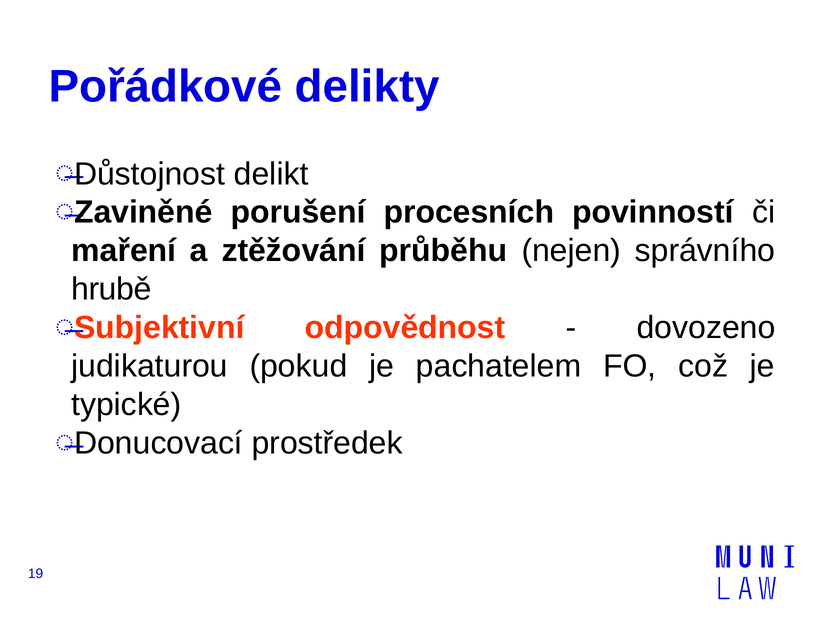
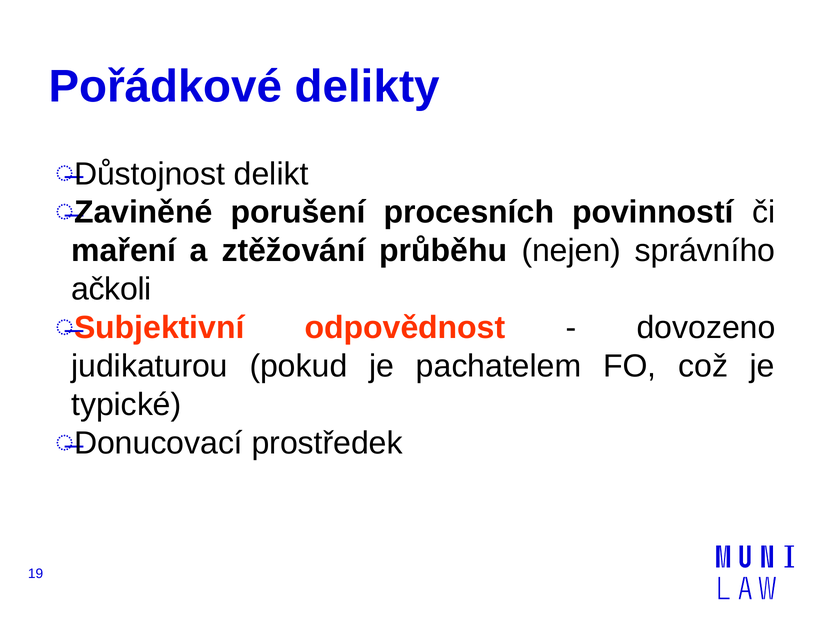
hrubě: hrubě -> ačkoli (111, 289)
